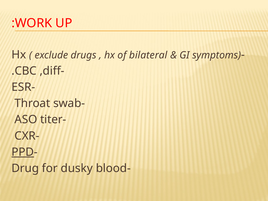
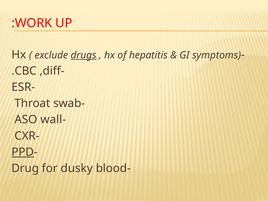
drugs underline: none -> present (84, 55)
bilateral: bilateral -> hepatitis (148, 55)
titer: titer -> wall (51, 120)
